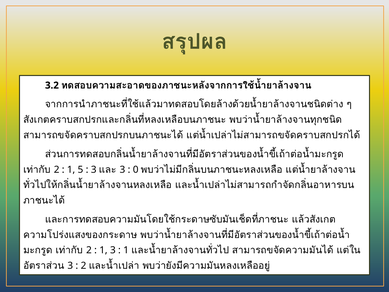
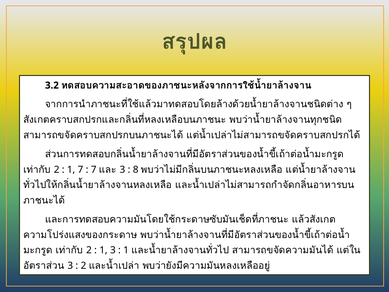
1 5: 5 -> 7 (80, 169)
3: 3 -> 7 (94, 169)
0: 0 -> 8 (136, 169)
